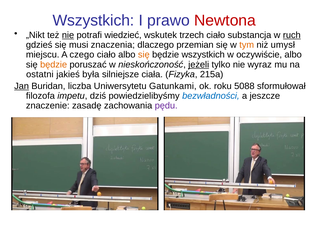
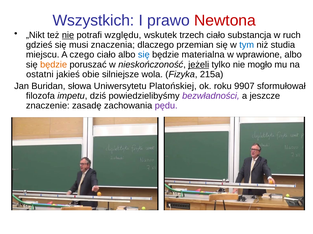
wiedzieć: wiedzieć -> względu (123, 35)
ruch underline: present -> none (292, 35)
tym colour: orange -> blue (247, 45)
umysł: umysł -> studia (283, 45)
się colour: orange -> blue (144, 55)
będzie wszystkich: wszystkich -> materialna (203, 55)
oczywiście: oczywiście -> wprawione (259, 55)
wyraz: wyraz -> mogło (260, 65)
była: była -> obie (91, 75)
ciała: ciała -> wola (152, 75)
Jan underline: present -> none (22, 86)
liczba: liczba -> słowa (80, 86)
Gatunkami: Gatunkami -> Platońskiej (173, 86)
5088: 5088 -> 9907 (244, 86)
bezwładności colour: blue -> purple (211, 96)
